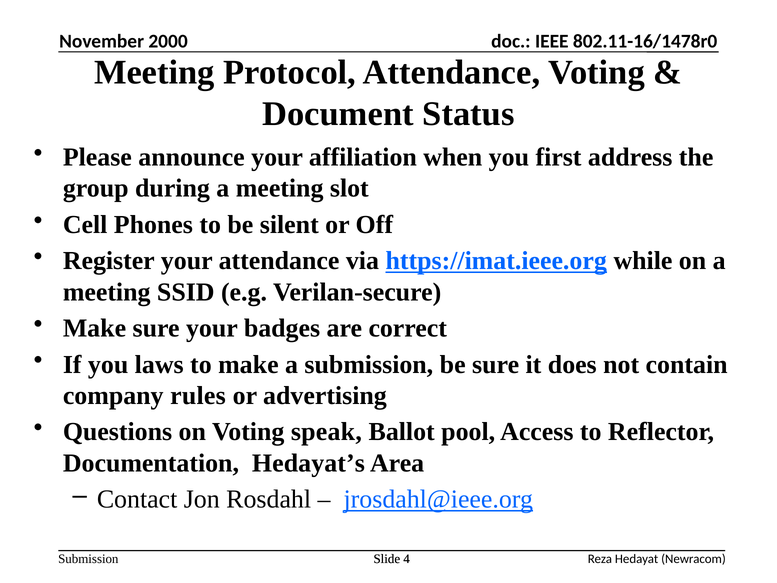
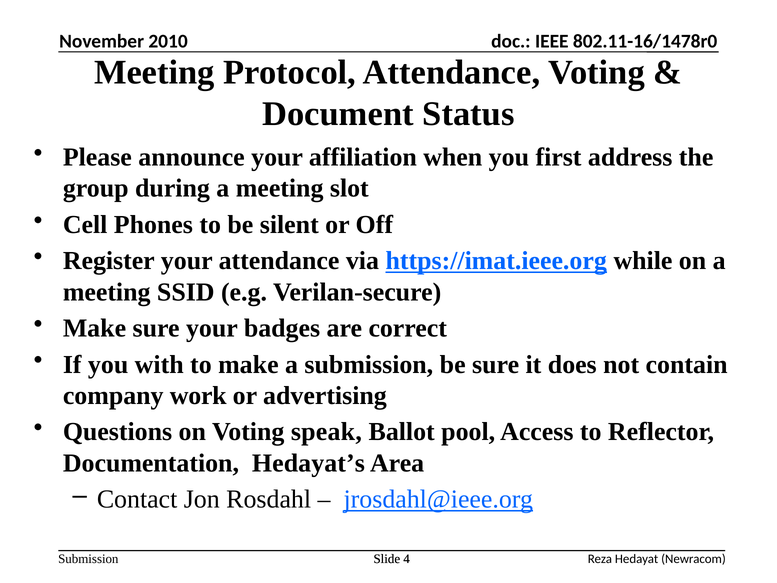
2000: 2000 -> 2010 (168, 41)
laws: laws -> with (159, 364)
rules: rules -> work (198, 395)
